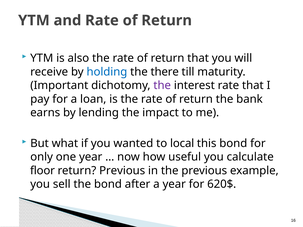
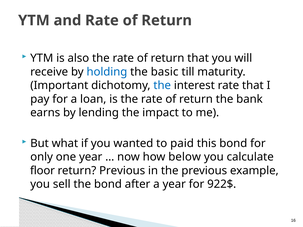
there: there -> basic (165, 72)
the colour: purple -> blue (162, 85)
local: local -> paid (182, 143)
useful: useful -> below (185, 157)
620$: 620$ -> 922$ (222, 184)
